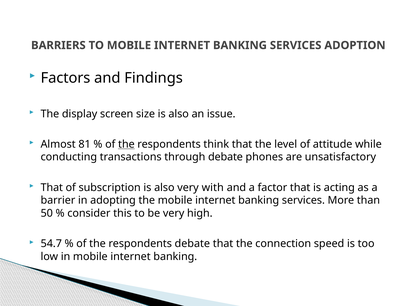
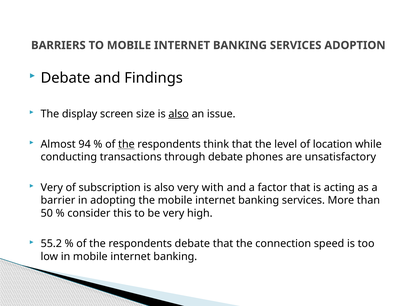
Factors: Factors -> Debate (65, 78)
also underline: none -> present (179, 114)
81: 81 -> 94 (85, 144)
attitude: attitude -> location (333, 144)
That: That -> Very (52, 187)
54.7: 54.7 -> 55.2 (51, 243)
